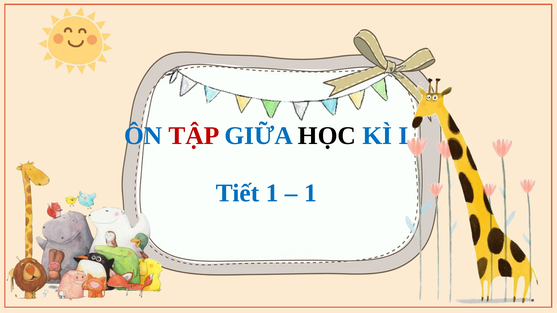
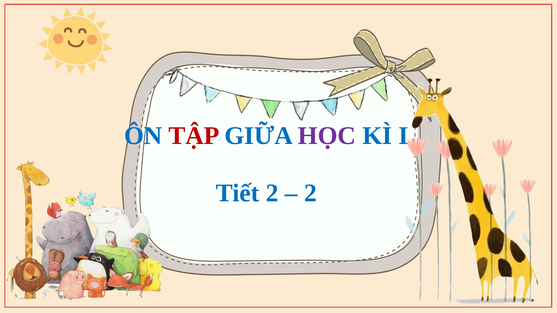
HỌC colour: black -> purple (327, 136)
Tiết 1: 1 -> 2 (272, 193)
1: 1 -> 2 (310, 193)
